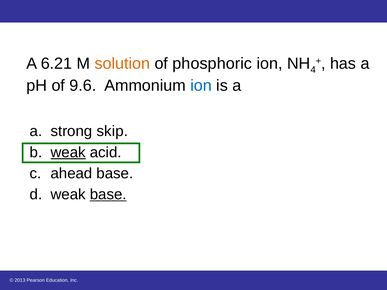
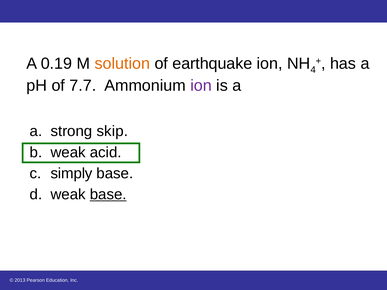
6.21: 6.21 -> 0.19 (56, 64)
phosphoric: phosphoric -> earthquake (212, 64)
9.6: 9.6 -> 7.7 (83, 86)
ion colour: blue -> purple (201, 86)
weak underline: present -> none (68, 152)
ahead: ahead -> simply (72, 174)
